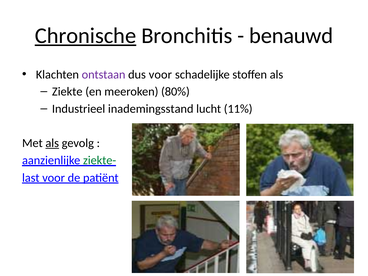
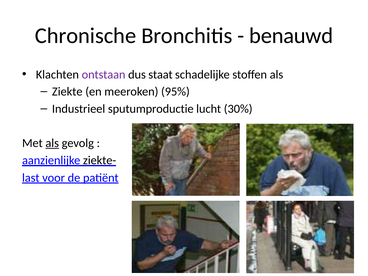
Chronische underline: present -> none (86, 36)
dus voor: voor -> staat (160, 74)
80%: 80% -> 95% (175, 92)
inademingsstand: inademingsstand -> sputumproductie (151, 109)
11%: 11% -> 30% (238, 109)
ziekte- colour: green -> black (100, 160)
